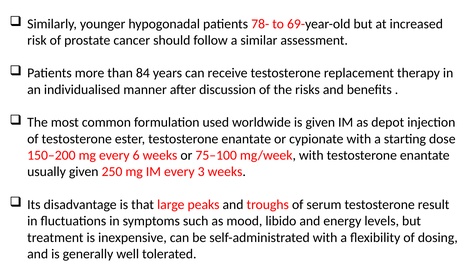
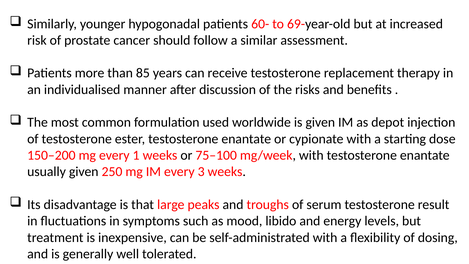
78-: 78- -> 60- (260, 24)
84: 84 -> 85 (143, 73)
6: 6 -> 1 (136, 155)
